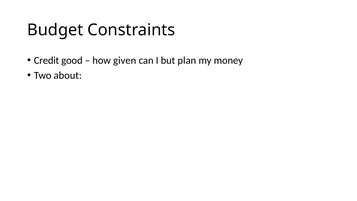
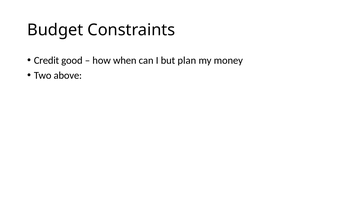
given: given -> when (125, 60)
about: about -> above (68, 75)
